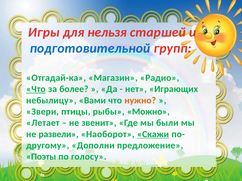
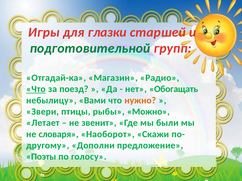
нельзя: нельзя -> глазки (107, 32)
подготовительной colour: blue -> green (90, 48)
более: более -> поезд (74, 89)
Играющих: Играющих -> Обогащать (174, 89)
развели: развели -> словаря (59, 135)
Скажи underline: present -> none (153, 135)
